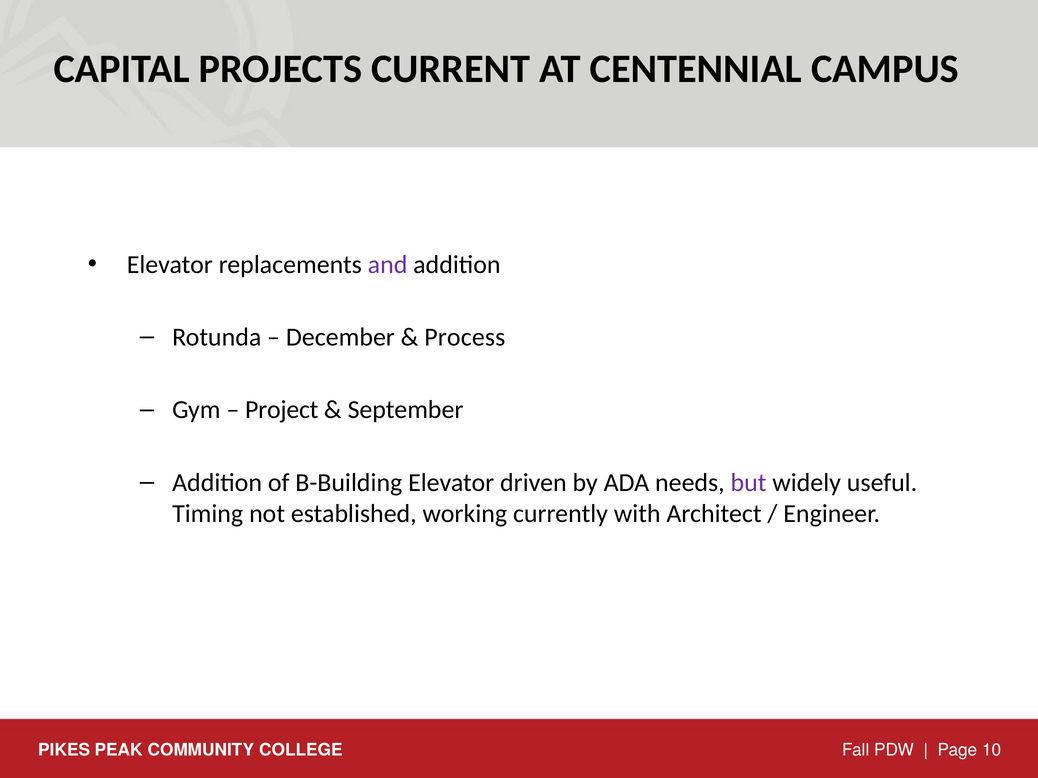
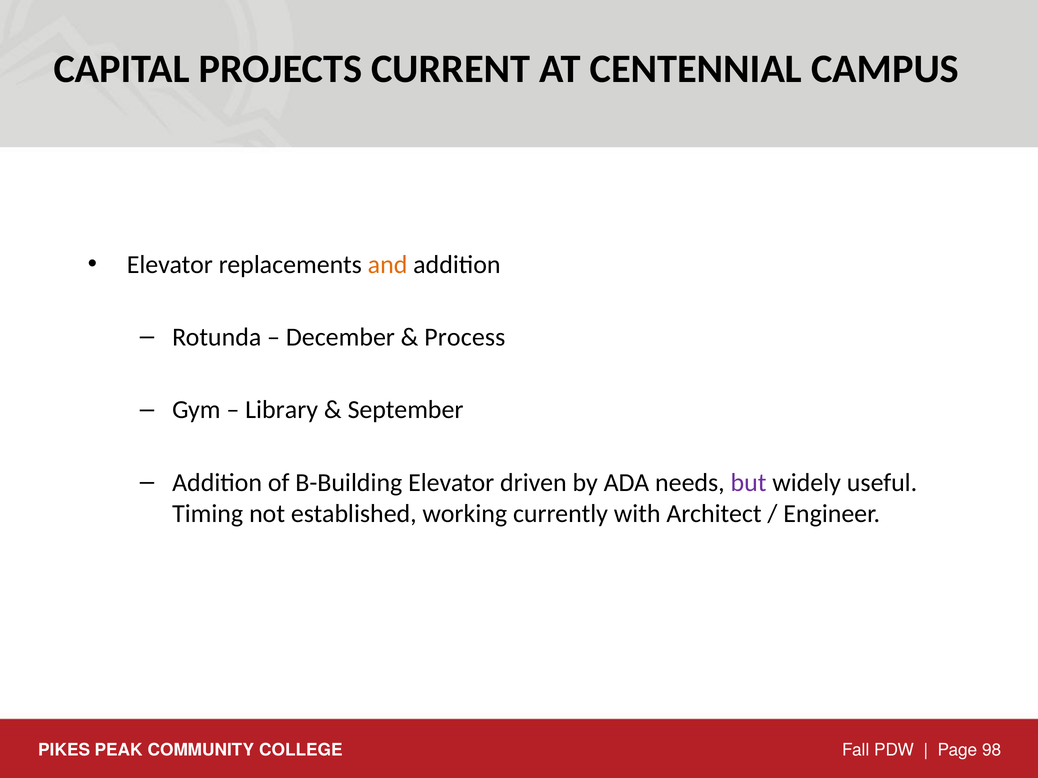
and colour: purple -> orange (388, 265)
Project: Project -> Library (282, 410)
10: 10 -> 98 (992, 751)
